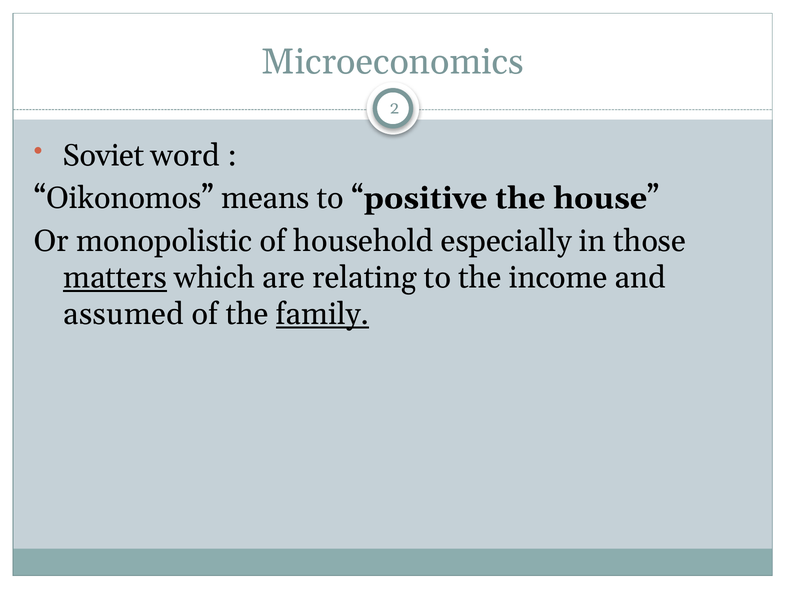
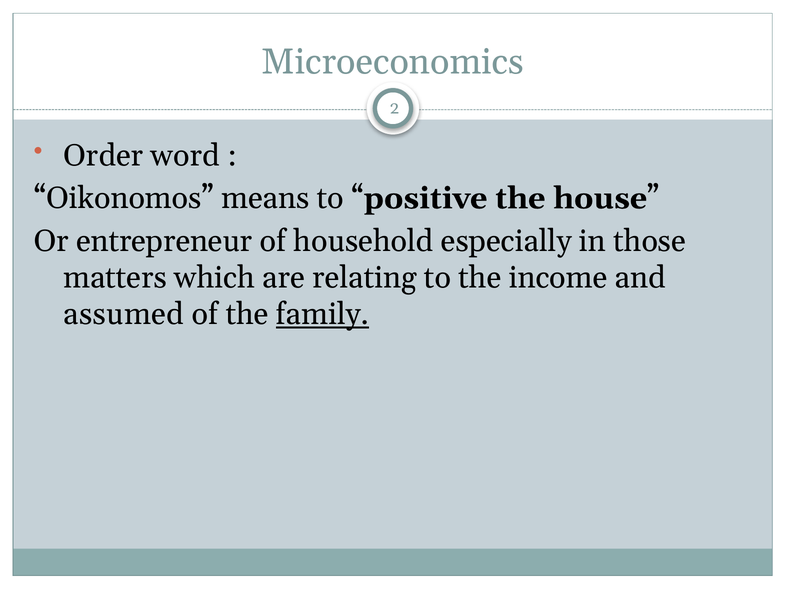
Soviet: Soviet -> Order (103, 156)
monopolistic: monopolistic -> entrepreneur (164, 241)
matters underline: present -> none (115, 278)
